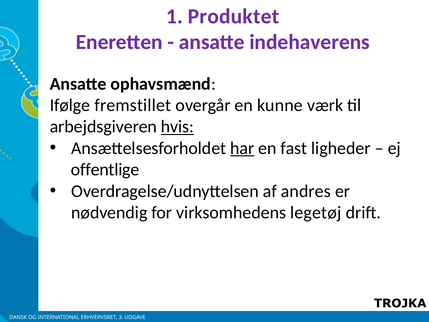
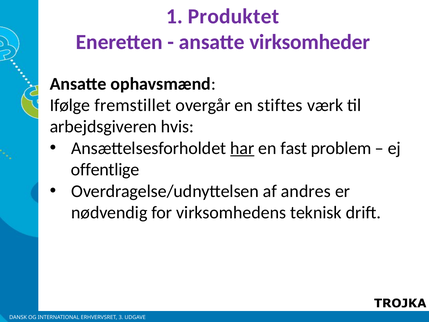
indehaverens: indehaverens -> virksomheder (310, 42)
kunne: kunne -> stiftes (280, 105)
hvis underline: present -> none (177, 127)
ligheder: ligheder -> problem (341, 148)
legetøj: legetøj -> teknisk (316, 212)
